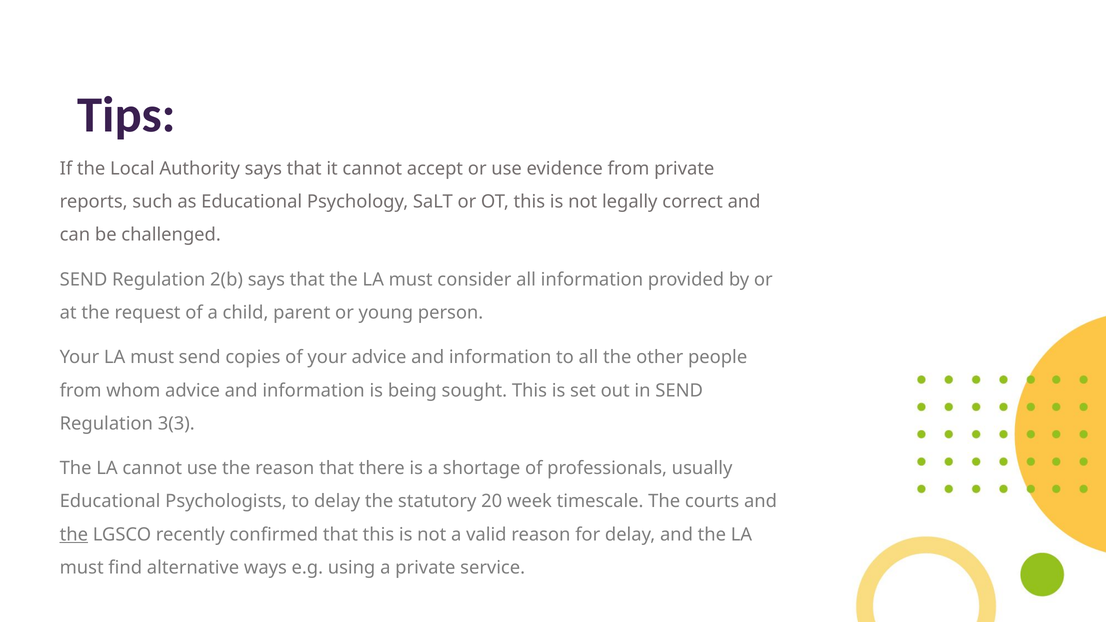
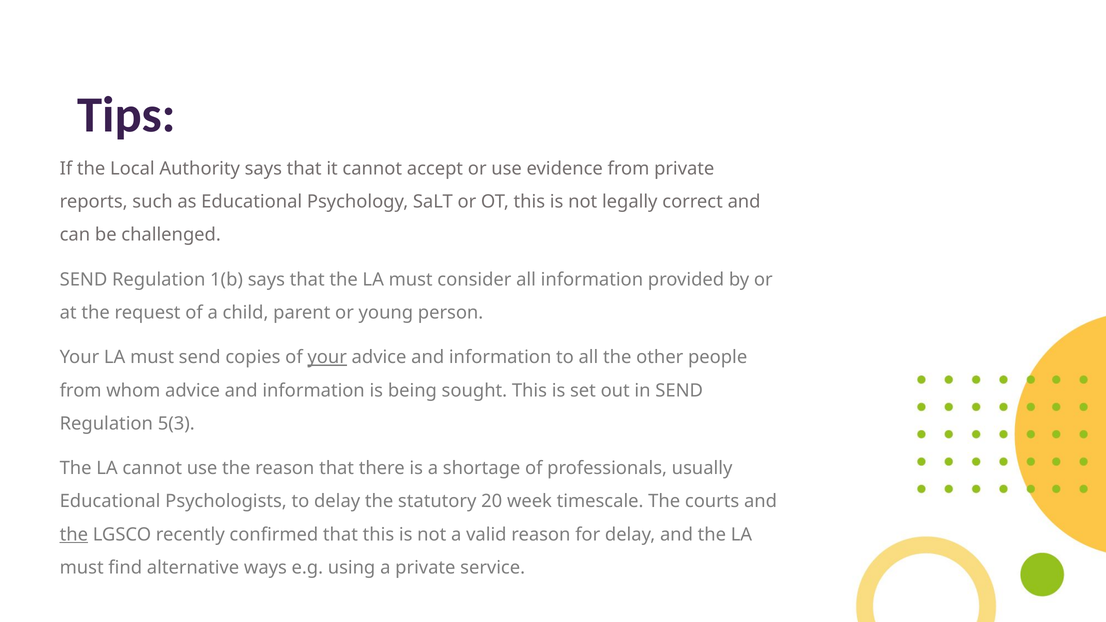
2(b: 2(b -> 1(b (227, 280)
your underline: none -> present (327, 357)
3(3: 3(3 -> 5(3 (176, 424)
